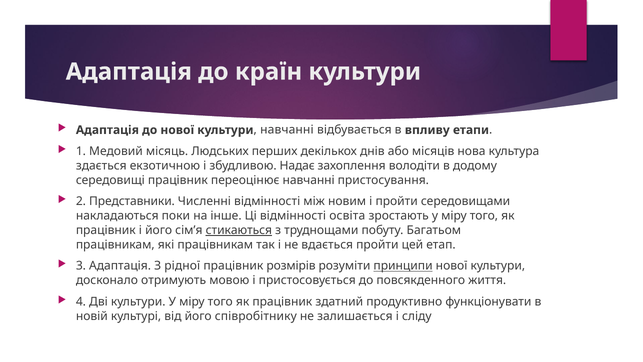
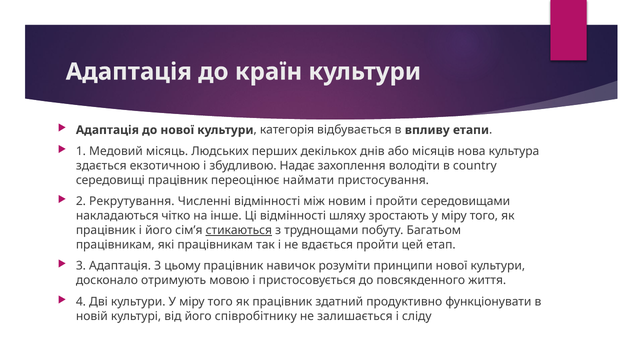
навчанні: навчанні -> категорія (287, 130)
додому: додому -> country (475, 166)
переоцінює навчанні: навчанні -> наймати (309, 180)
Представники: Представники -> Рекрутування (132, 201)
поки: поки -> чітко (176, 216)
освіта: освіта -> шляху (347, 216)
рідної: рідної -> цьому (182, 266)
розмірів: розмірів -> навичок (291, 266)
принципи underline: present -> none (403, 266)
